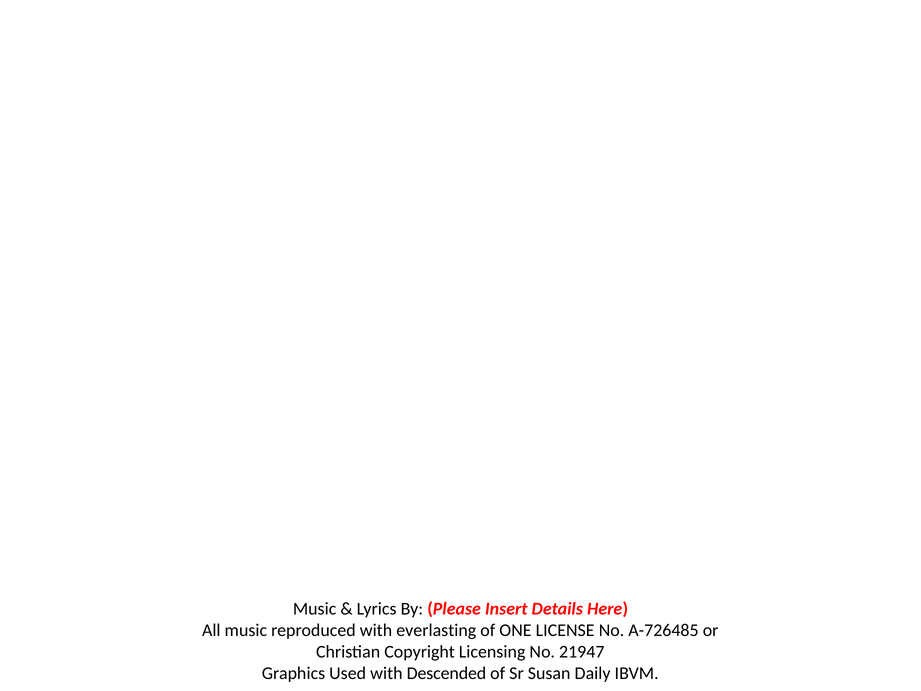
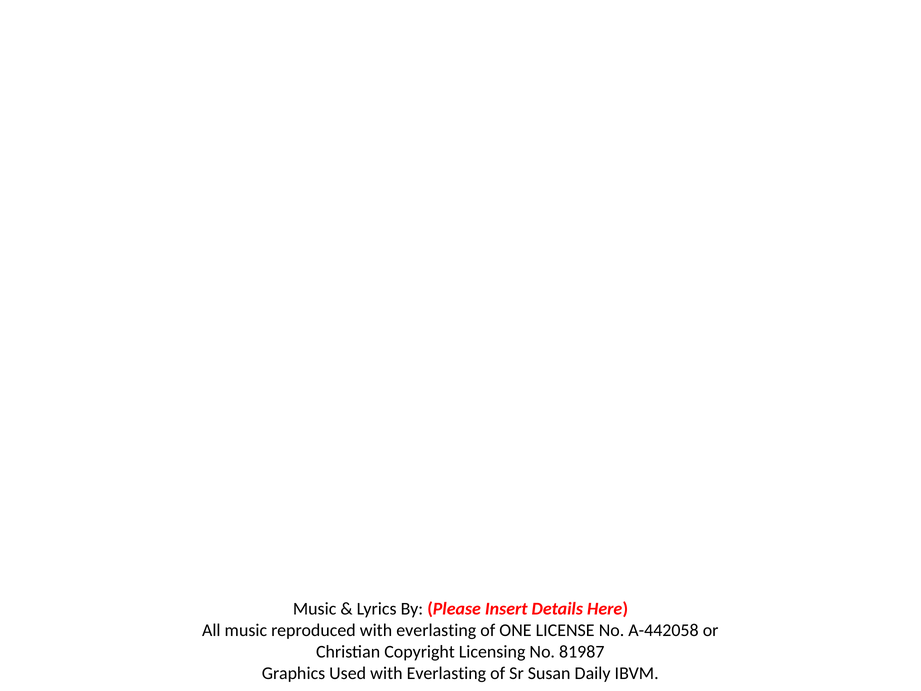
A-726485: A-726485 -> A-442058 (663, 630)
21947: 21947 -> 81987 (582, 651)
Used with Descended: Descended -> Everlasting (446, 673)
